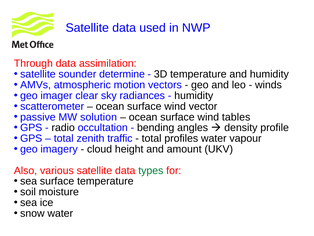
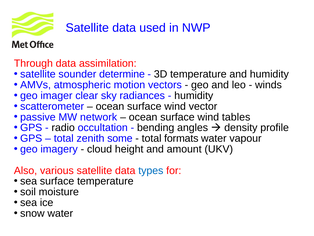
solution: solution -> network (99, 117)
traffic: traffic -> some (120, 138)
profiles: profiles -> formats (181, 138)
types colour: green -> blue (151, 170)
